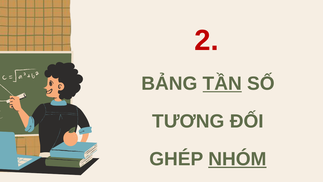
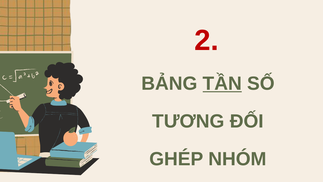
NHÓM underline: present -> none (237, 159)
